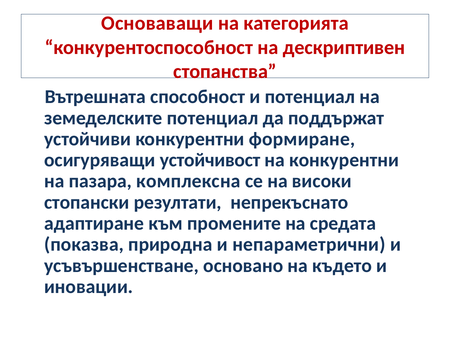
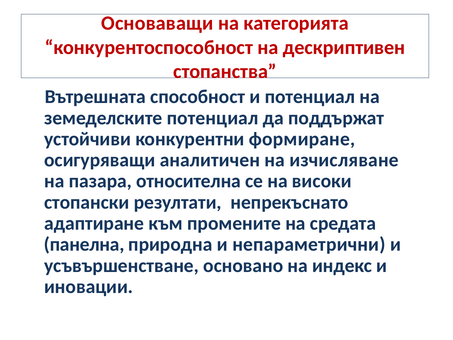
устойчивост: устойчивост -> аналитичен (210, 160)
на конкурентни: конкурентни -> изчисляване (344, 160)
комплексна: комплексна -> относителна (188, 181)
показва: показва -> панелна (84, 244)
където: където -> индекс (342, 265)
